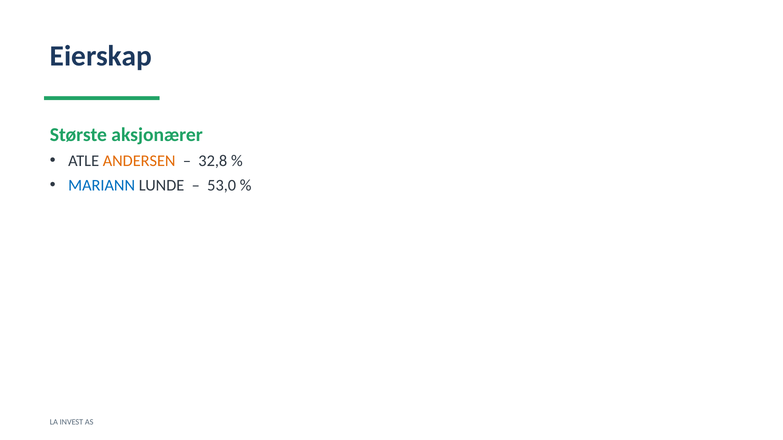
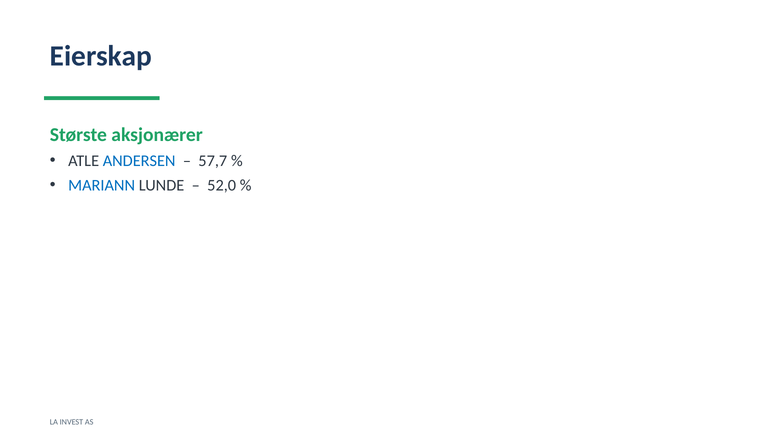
ANDERSEN colour: orange -> blue (139, 161)
32,8: 32,8 -> 57,7 (213, 161)
53,0: 53,0 -> 52,0 (222, 185)
